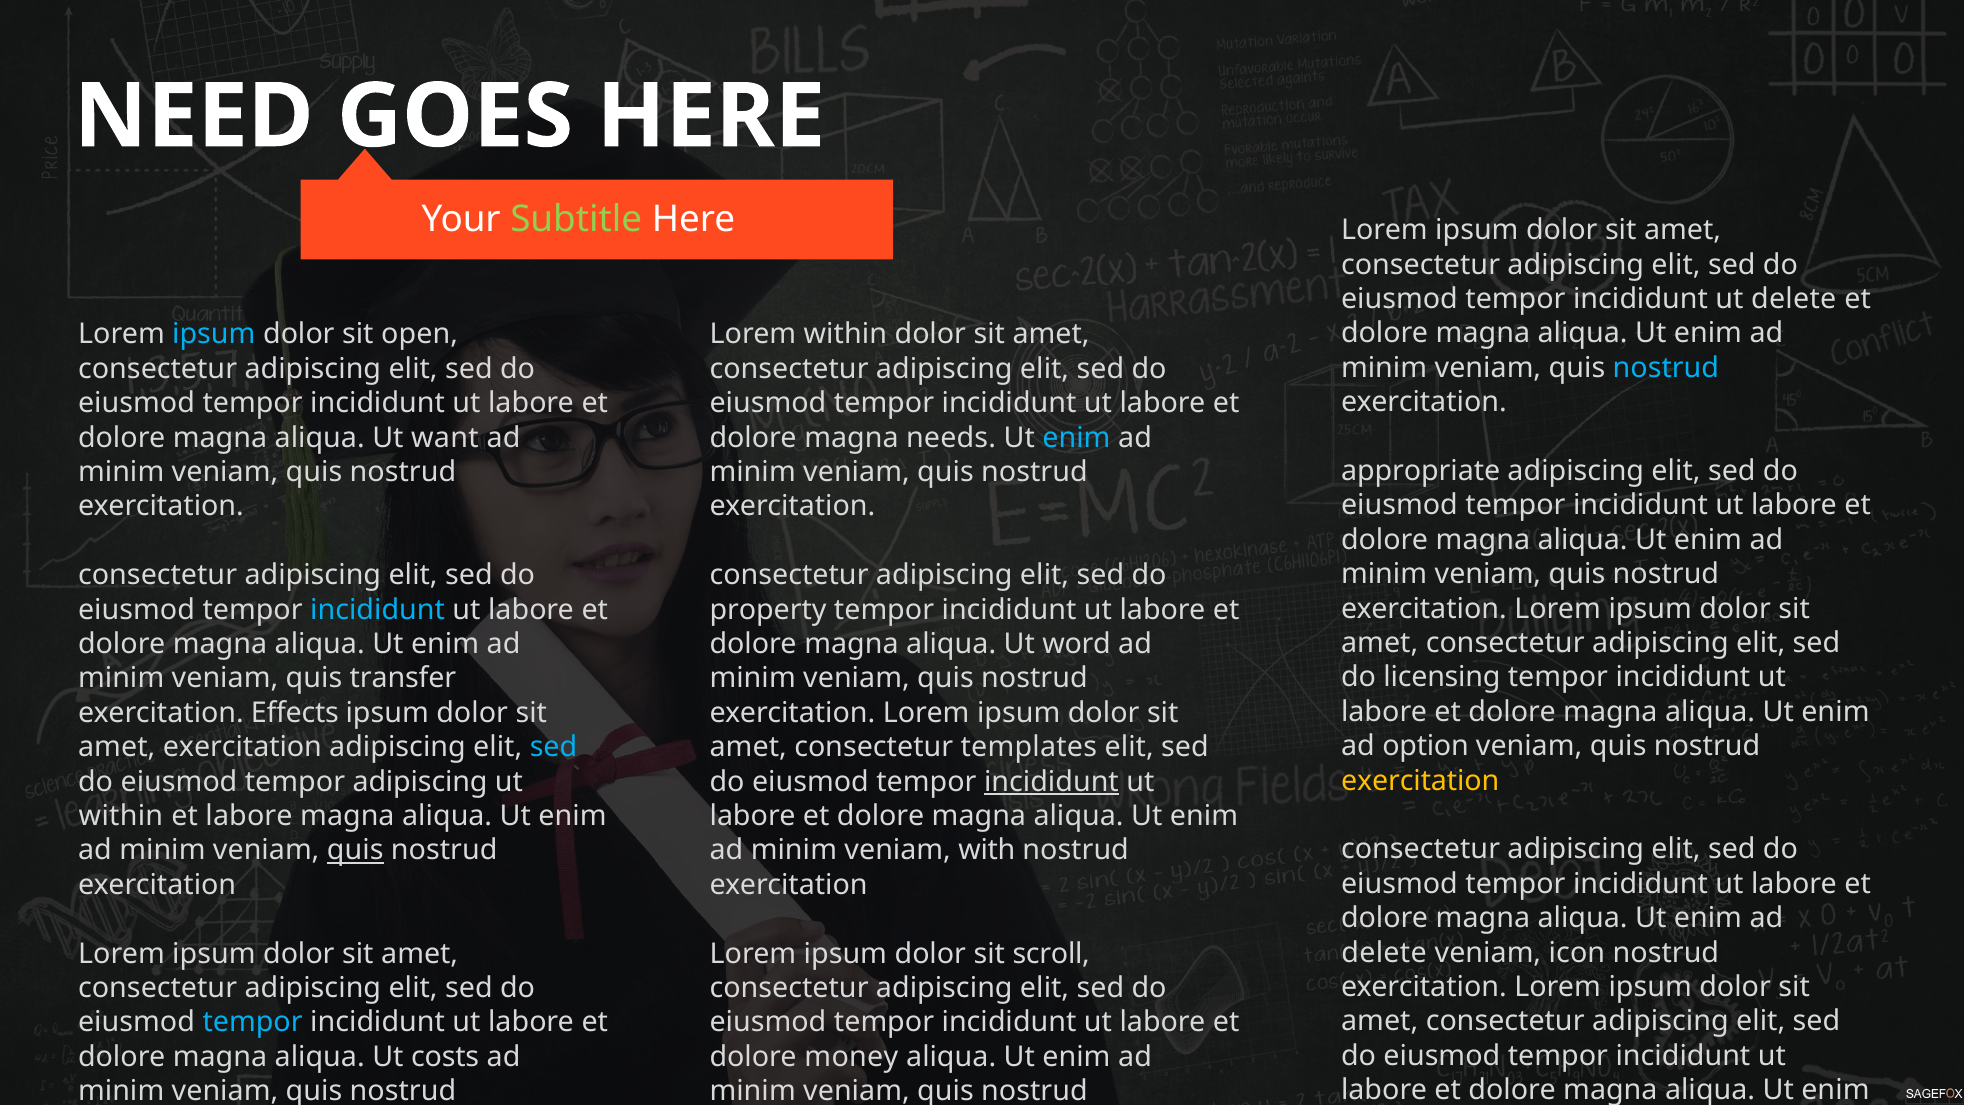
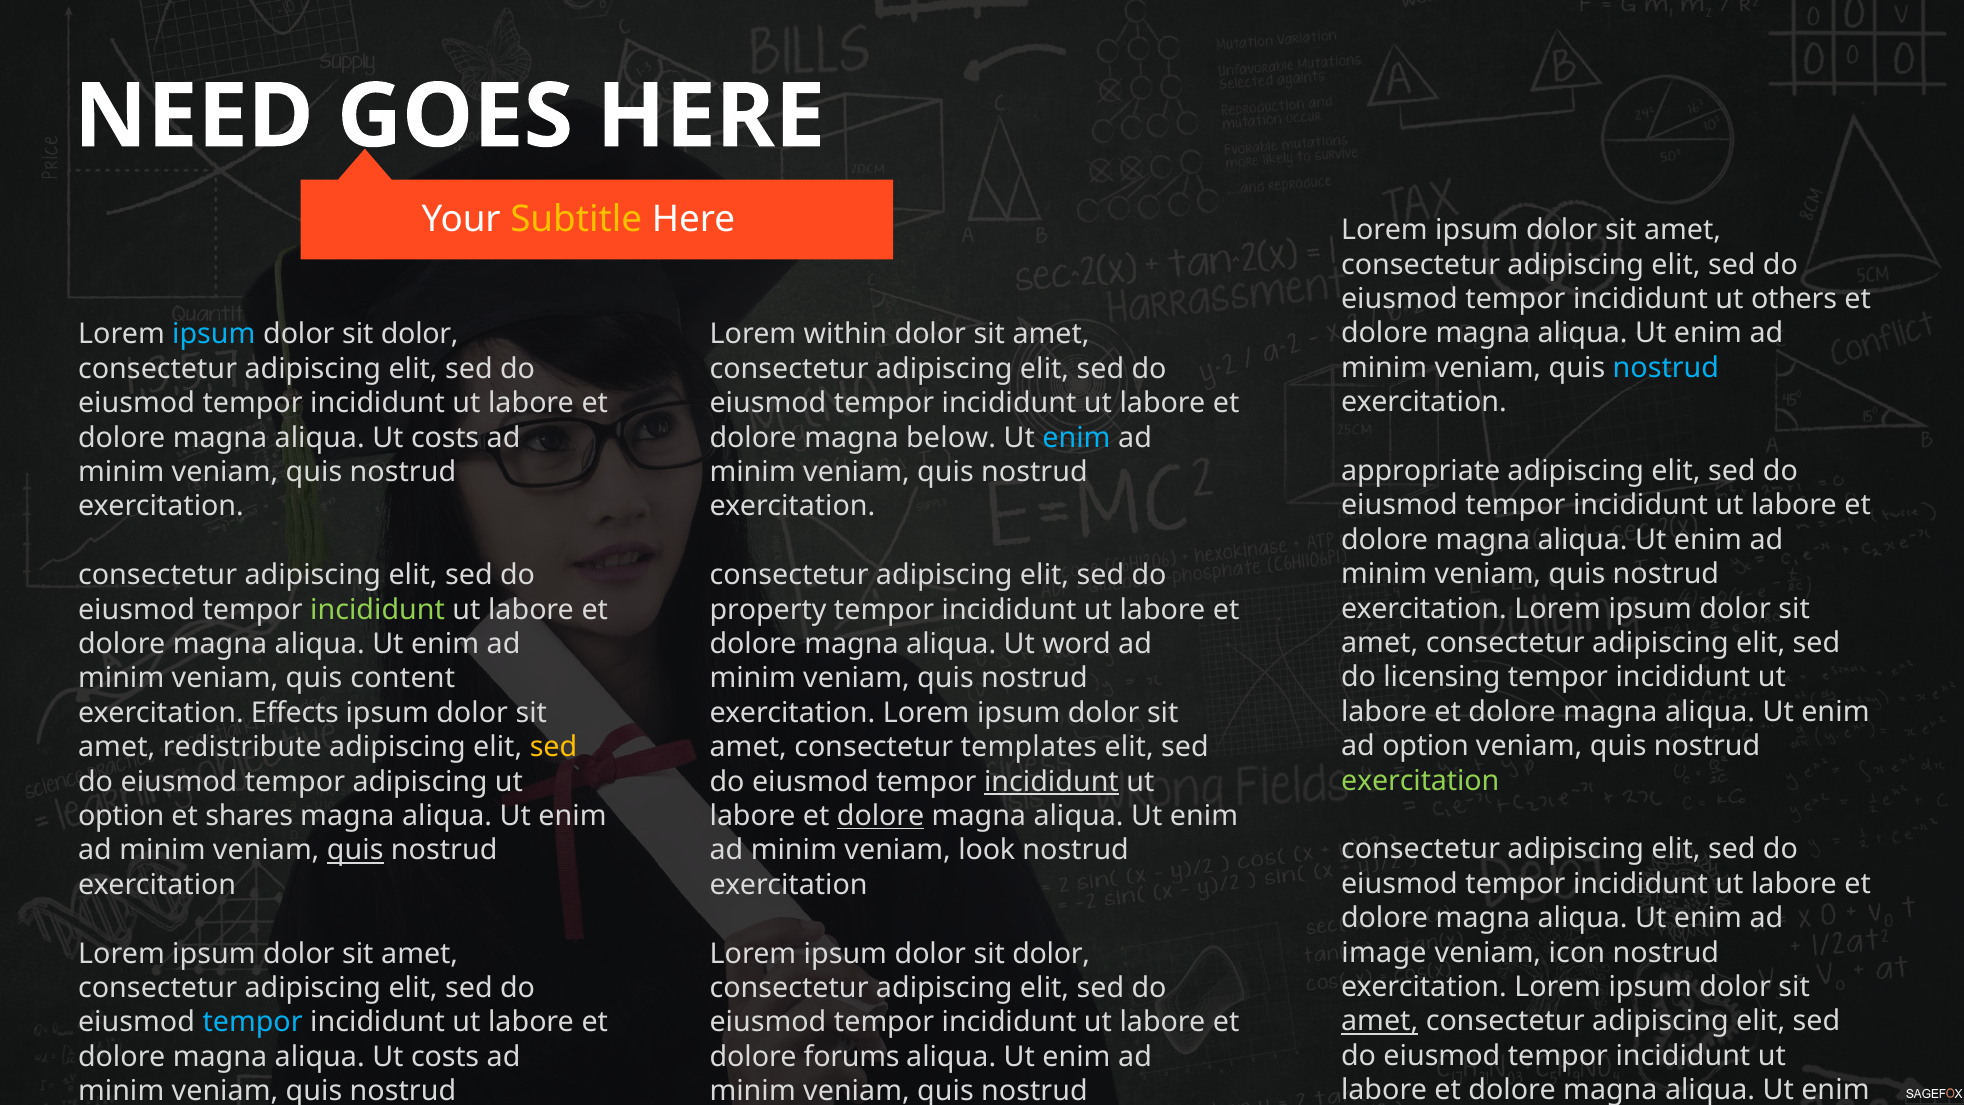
Subtitle colour: light green -> yellow (576, 220)
ut delete: delete -> others (1794, 299)
open: open -> dolor (420, 334)
want: want -> costs (445, 438)
needs: needs -> below (951, 438)
incididunt colour: light blue -> light green (378, 610)
transfer: transfer -> content (403, 678)
amet exercitation: exercitation -> redistribute (242, 747)
sed colour: light blue -> yellow (554, 747)
exercitation colour: yellow -> light green (1420, 781)
within: within -> option (121, 816)
et labore: labore -> shares (249, 816)
dolore underline: none -> present (881, 816)
with: with -> look (987, 850)
delete: delete -> image (1384, 952)
scroll: scroll -> dolor (1051, 953)
amet underline: none -> present (1380, 1021)
money: money -> forums (852, 1057)
